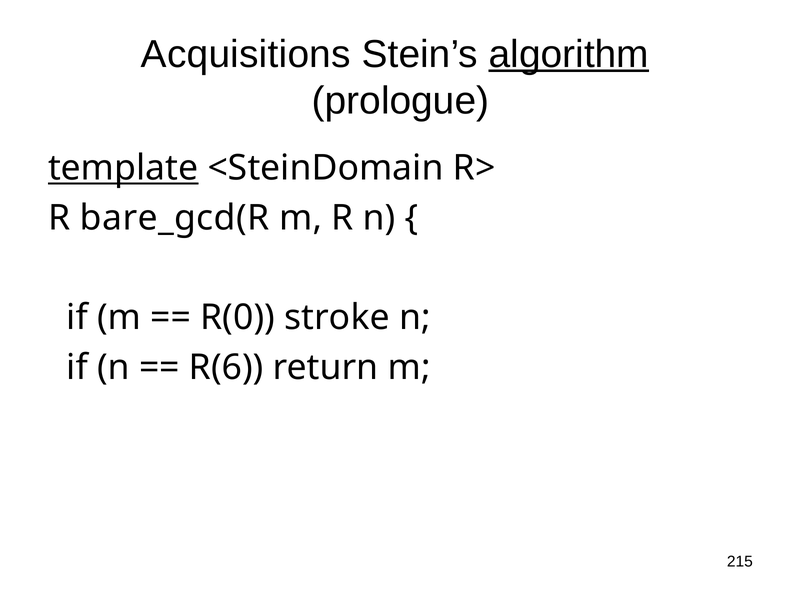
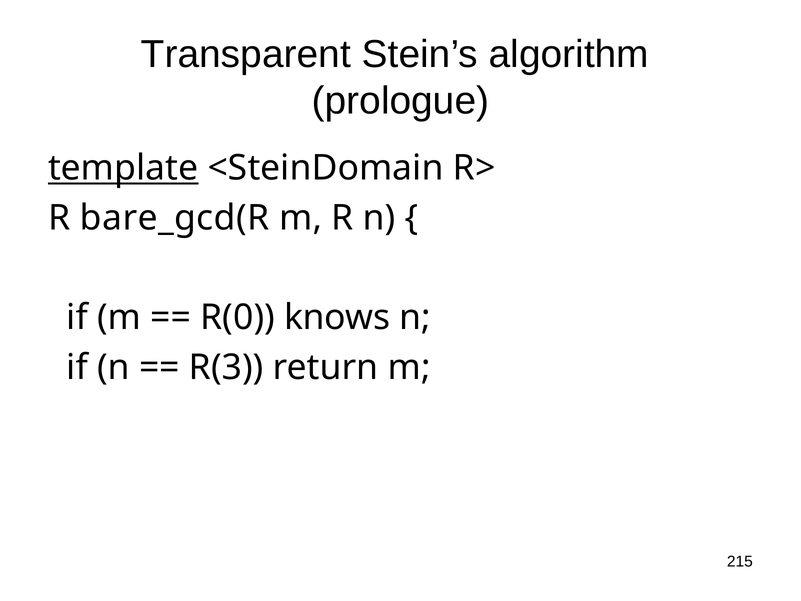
Acquisitions: Acquisitions -> Transparent (246, 54)
algorithm underline: present -> none (569, 54)
stroke: stroke -> knows (337, 318)
R(6: R(6 -> R(3 (226, 367)
